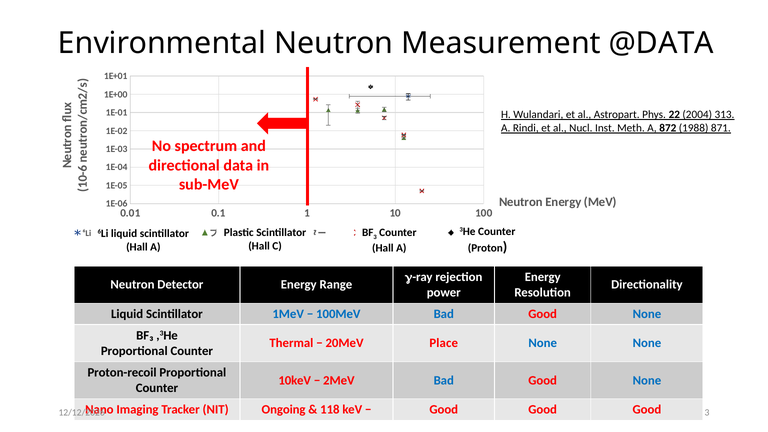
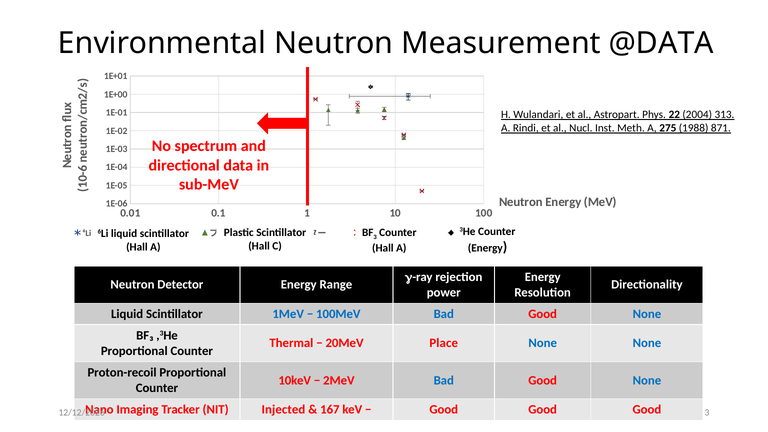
872: 872 -> 275 (668, 128)
Proton: Proton -> Energy (485, 248)
Ongoing: Ongoing -> Injected (283, 410)
118: 118 -> 167 (330, 410)
